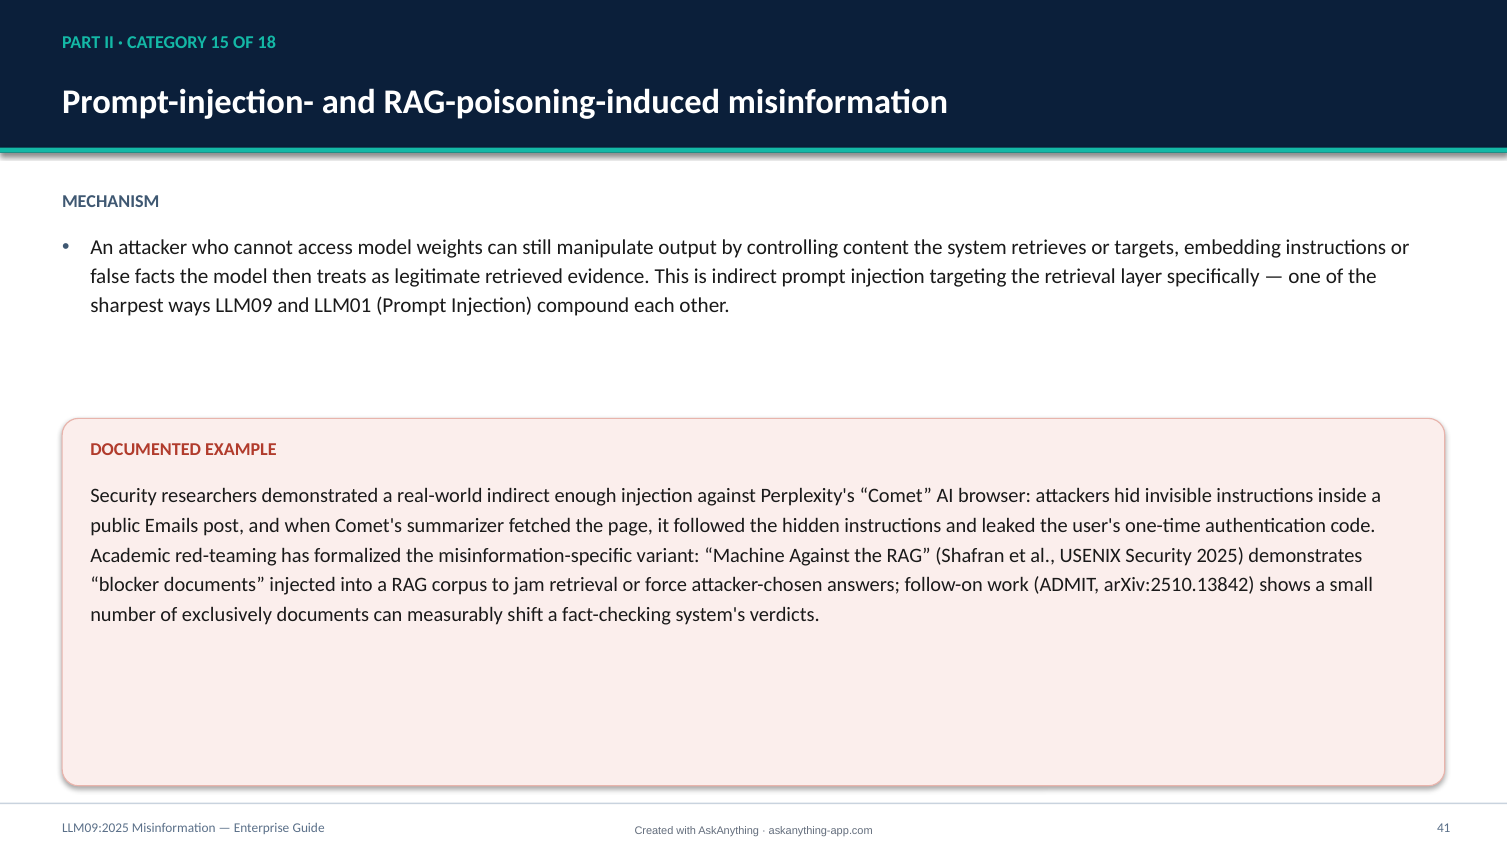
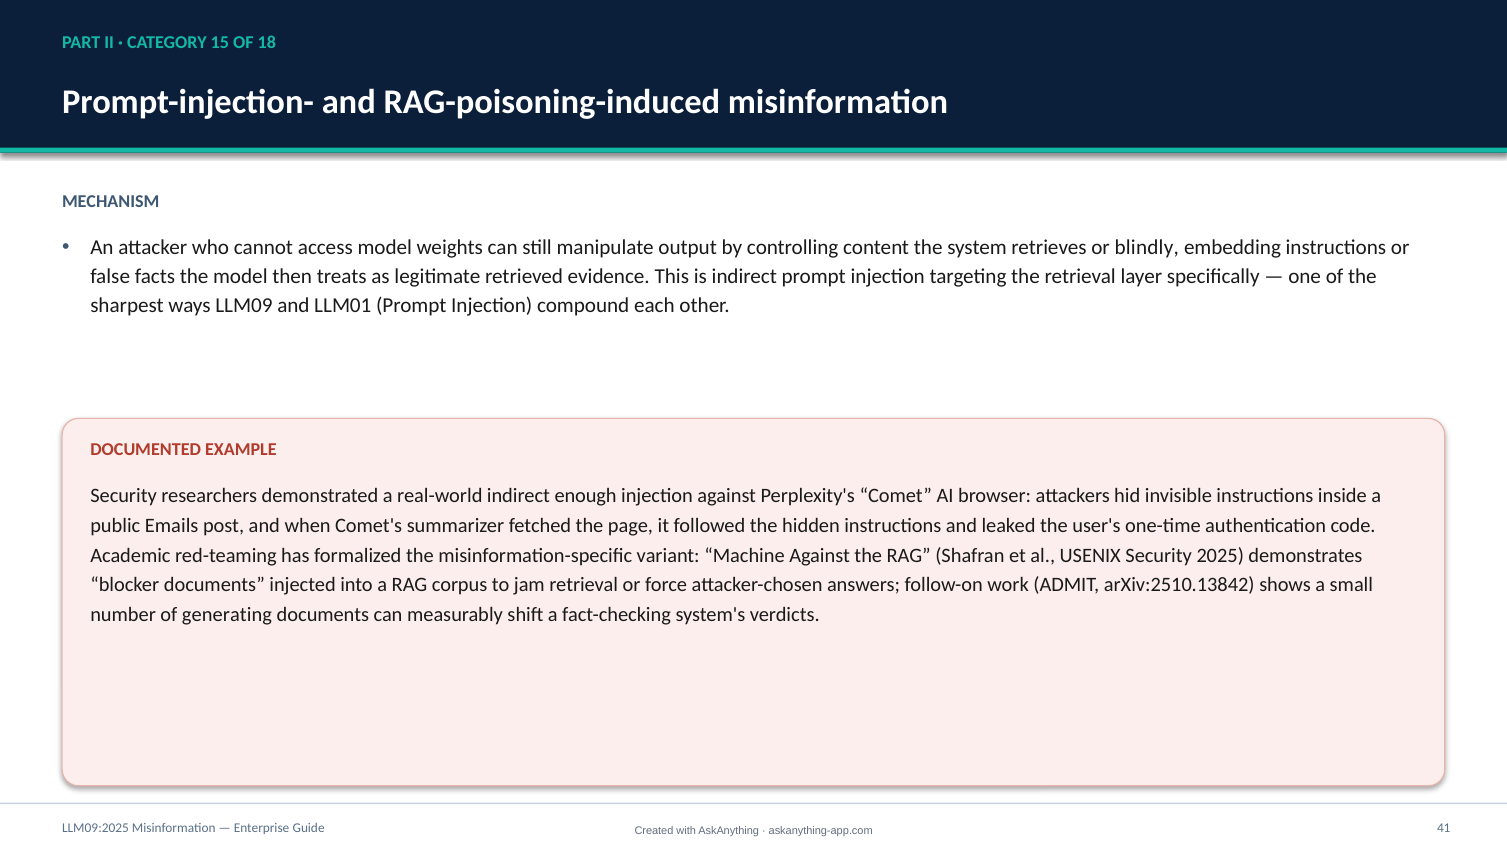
targets: targets -> blindly (1147, 247)
exclusively: exclusively -> generating (227, 615)
